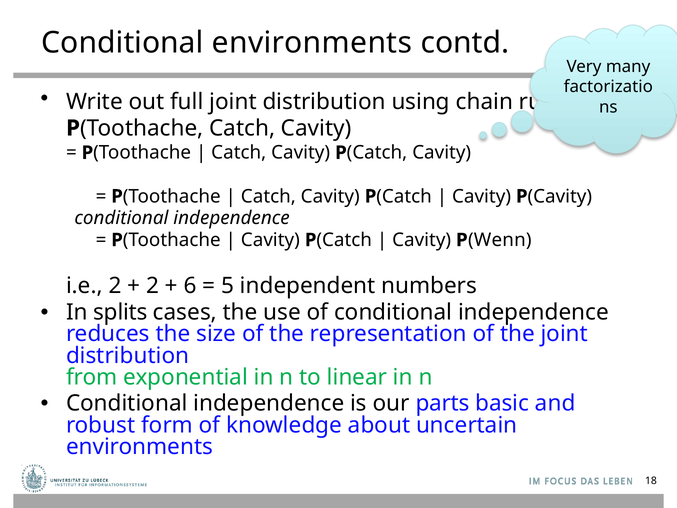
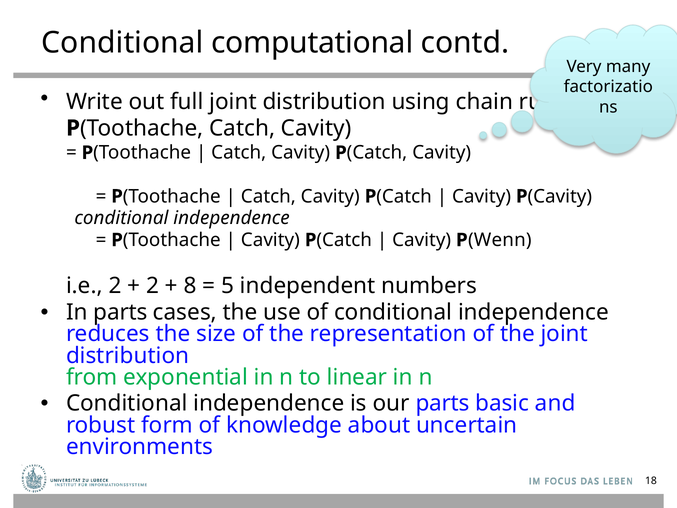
Conditional environments: environments -> computational (312, 43)
6: 6 -> 8 (190, 286)
In splits: splits -> parts (120, 312)
